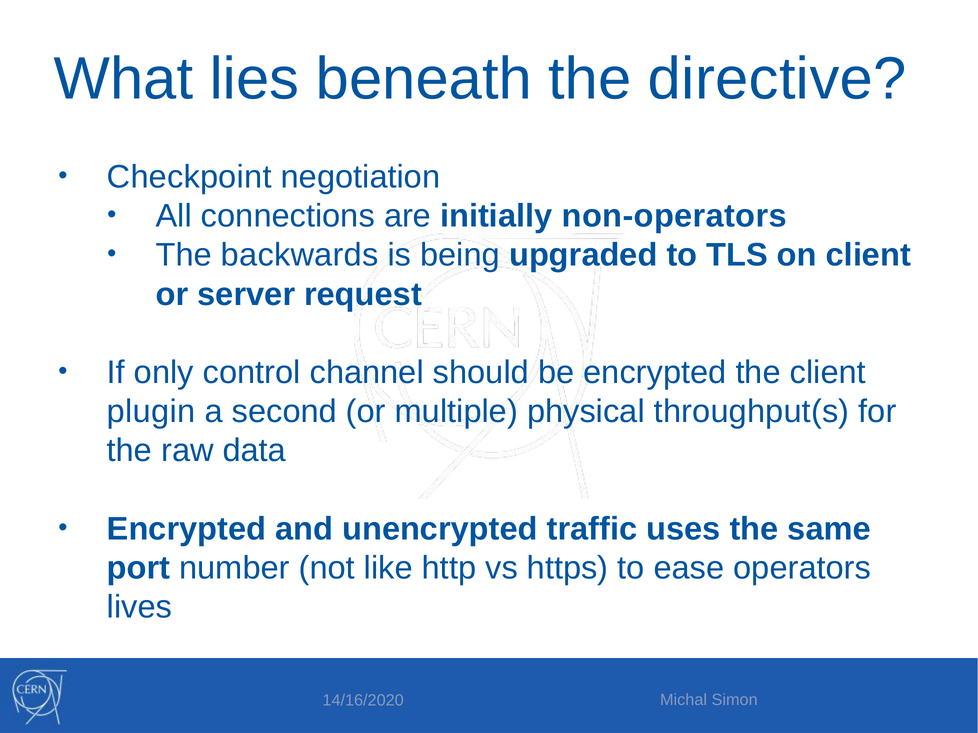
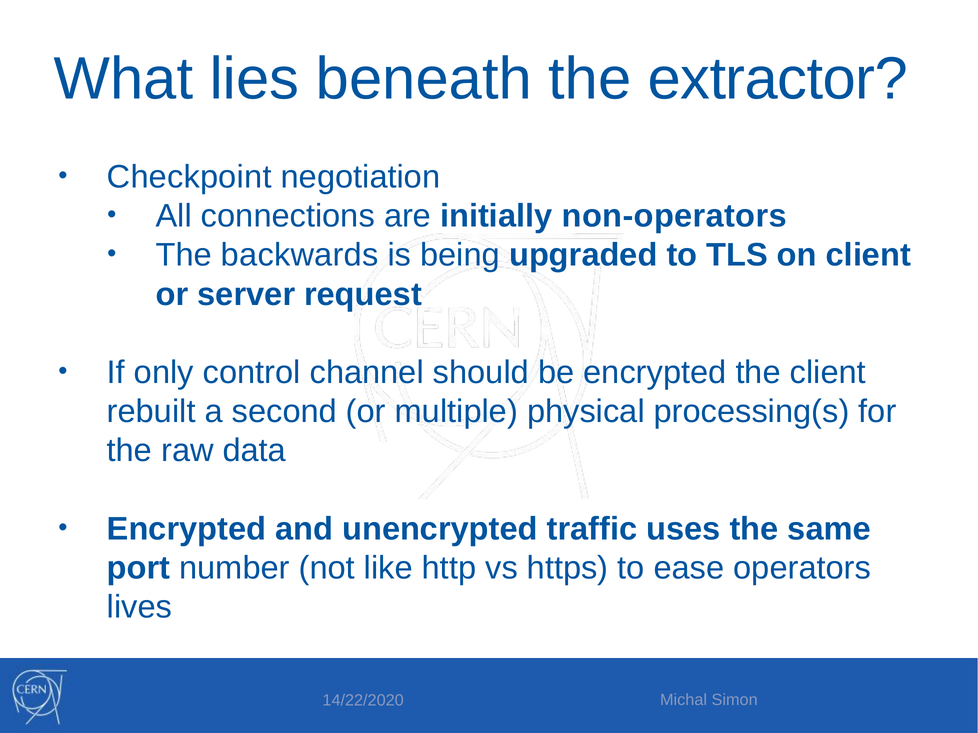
directive: directive -> extractor (778, 79)
plugin: plugin -> rebuilt (151, 412)
throughput(s: throughput(s -> processing(s (752, 412)
14/16/2020: 14/16/2020 -> 14/22/2020 (363, 701)
